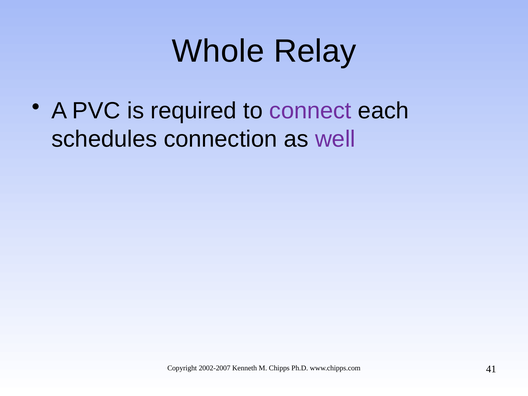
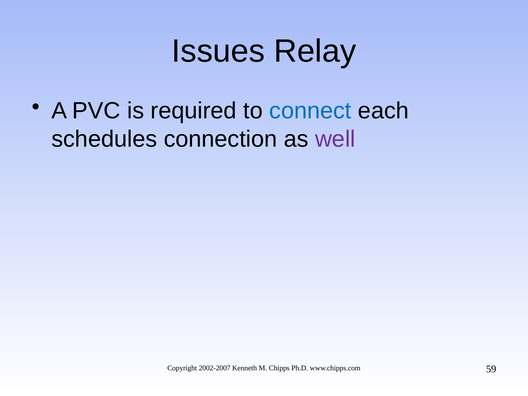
Whole: Whole -> Issues (218, 51)
connect colour: purple -> blue (310, 111)
41: 41 -> 59 (491, 369)
